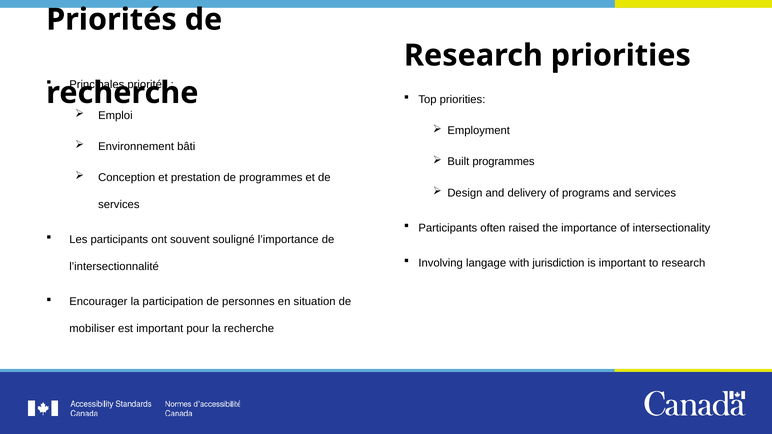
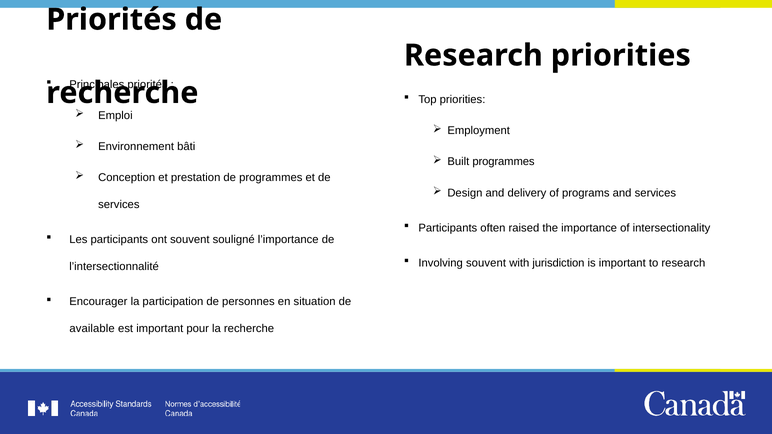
Involving langage: langage -> souvent (486, 263)
mobiliser: mobiliser -> available (92, 329)
